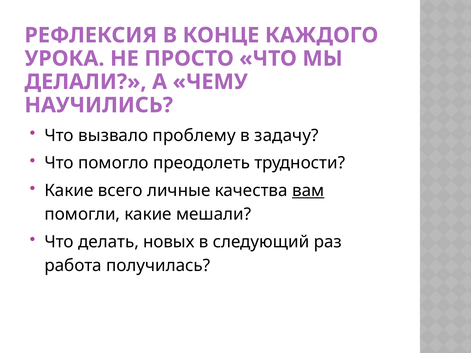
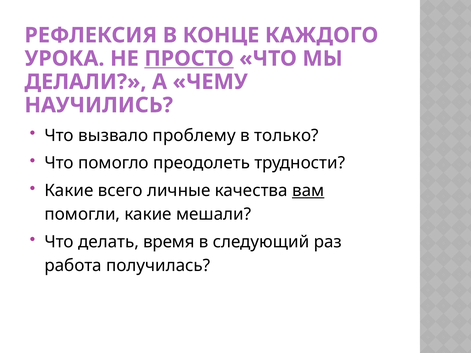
ПРОСТО underline: none -> present (189, 59)
задачу: задачу -> только (286, 136)
новых: новых -> время (169, 242)
